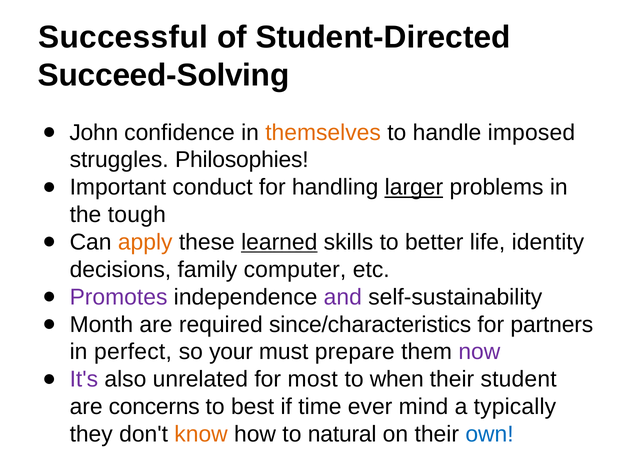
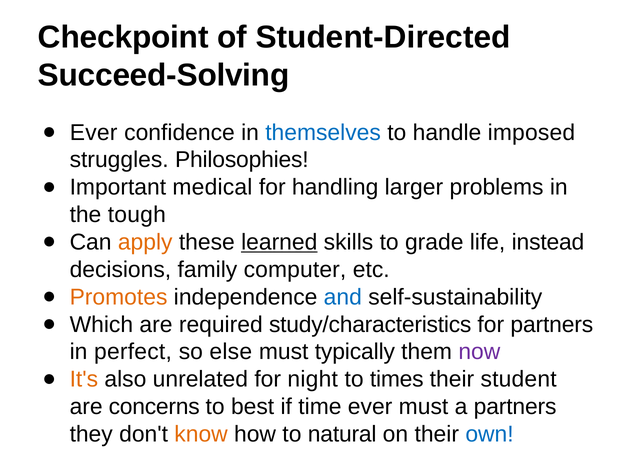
Successful: Successful -> Checkpoint (123, 37)
John: John -> Ever (94, 132)
themselves colour: orange -> blue (323, 132)
conduct: conduct -> medical (212, 187)
larger underline: present -> none (414, 187)
better: better -> grade (434, 242)
identity: identity -> instead (548, 242)
Promotes colour: purple -> orange (119, 297)
and colour: purple -> blue (343, 297)
Month: Month -> Which (101, 324)
since/characteristics: since/characteristics -> study/characteristics (370, 324)
your: your -> else (231, 352)
prepare: prepare -> typically (355, 352)
It's colour: purple -> orange (84, 379)
most: most -> night (313, 379)
when: when -> times (397, 379)
ever mind: mind -> must (424, 407)
a typically: typically -> partners (515, 407)
